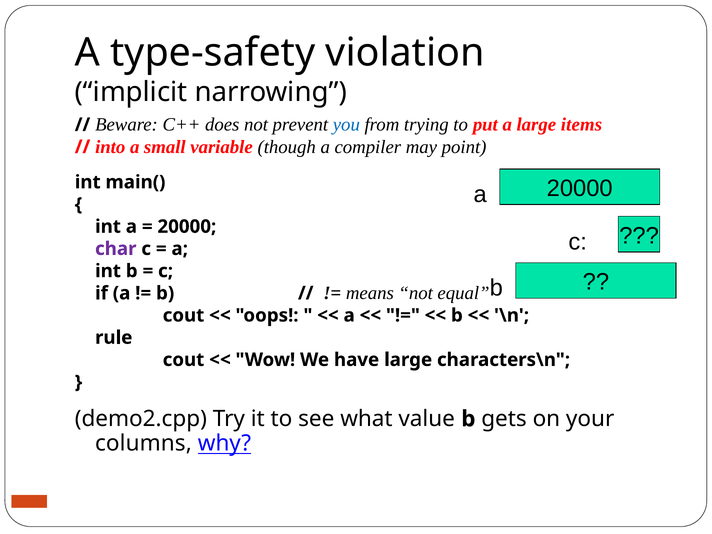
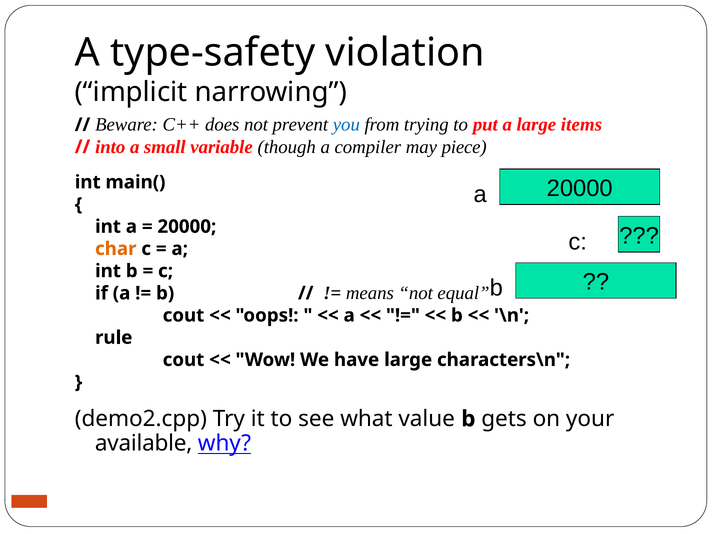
point: point -> piece (464, 147)
char colour: purple -> orange (116, 249)
columns: columns -> available (144, 443)
